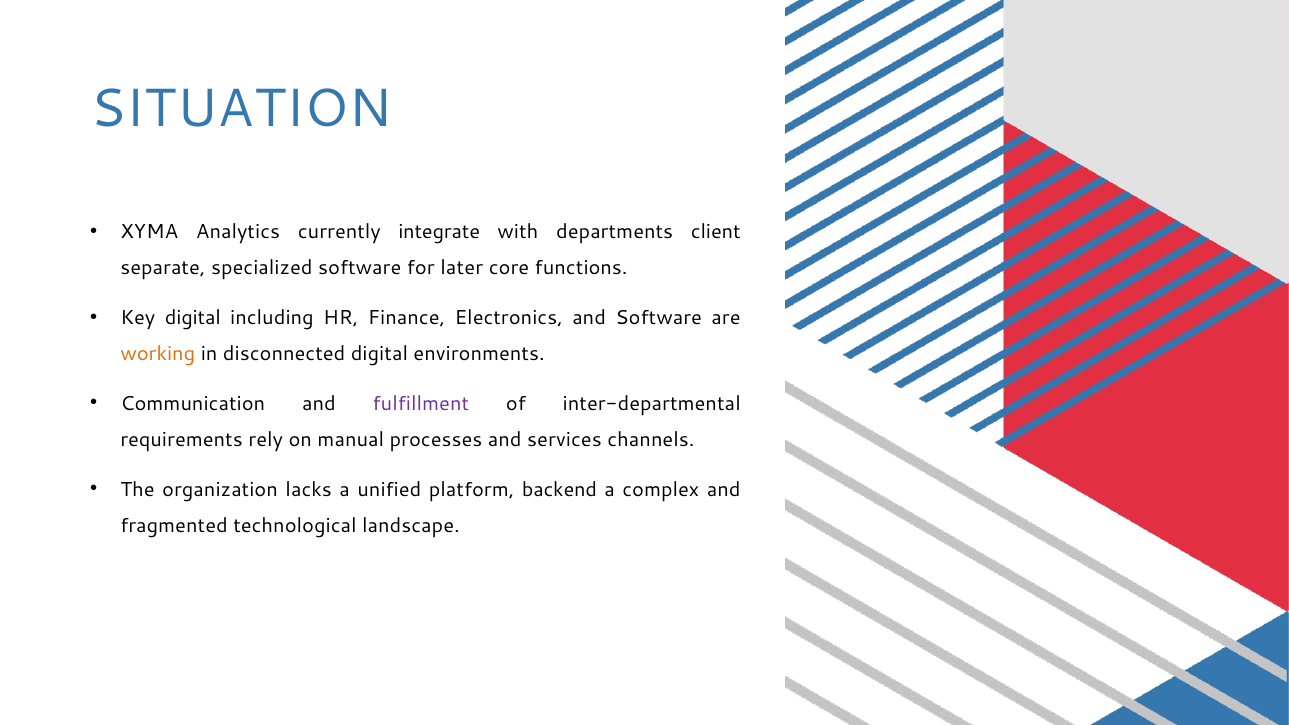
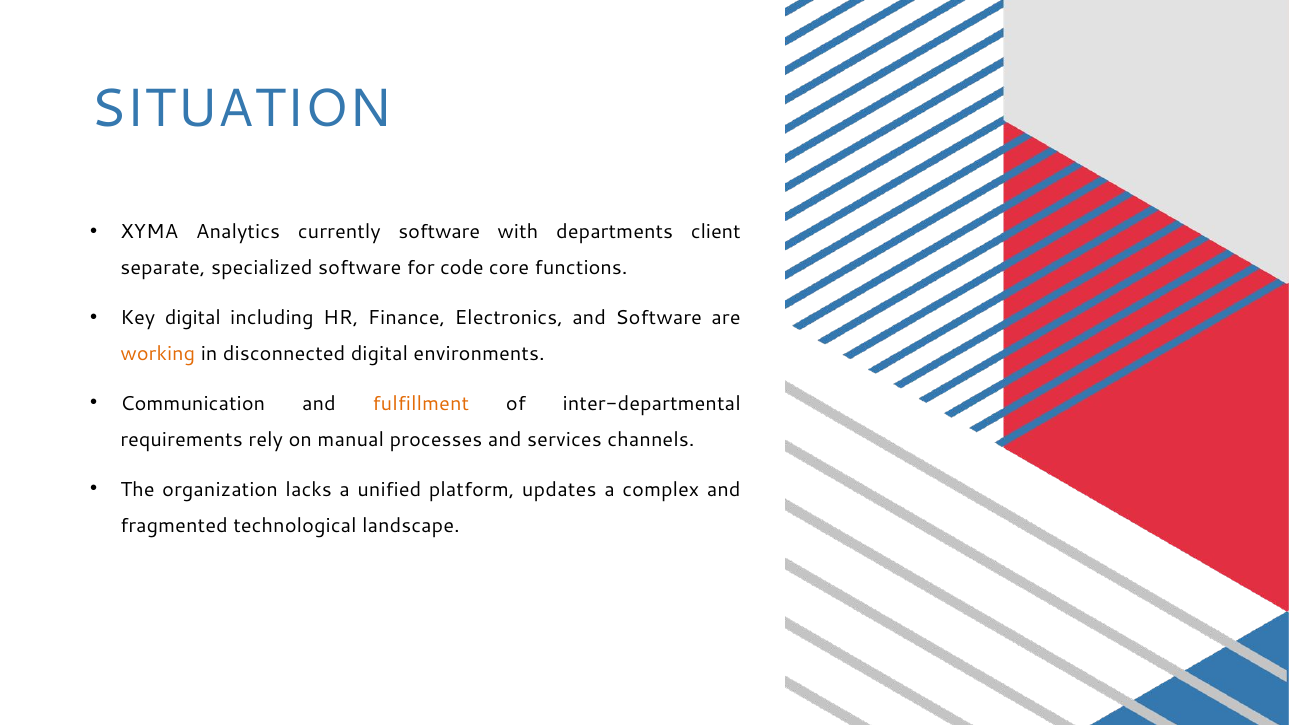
currently integrate: integrate -> software (439, 232)
later: later -> code (462, 268)
fulfillment colour: purple -> orange (421, 404)
backend: backend -> updates (559, 489)
